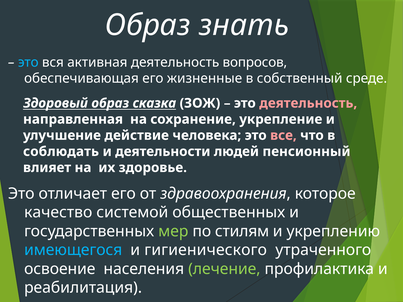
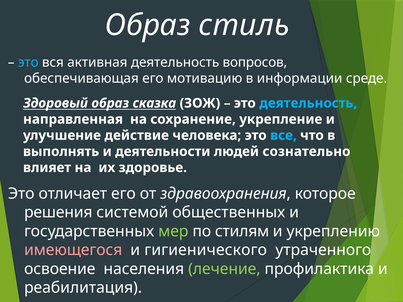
знать: знать -> стиль (244, 25)
жизненные: жизненные -> мотивацию (205, 79)
собственный: собственный -> информации (300, 79)
деятельность colour: pink -> light blue (308, 103)
все colour: pink -> light blue (283, 136)
соблюдать: соблюдать -> выполнять (61, 152)
пенсионный: пенсионный -> сознательно (306, 152)
качество: качество -> решения (58, 213)
имеющегося colour: light blue -> pink (73, 250)
